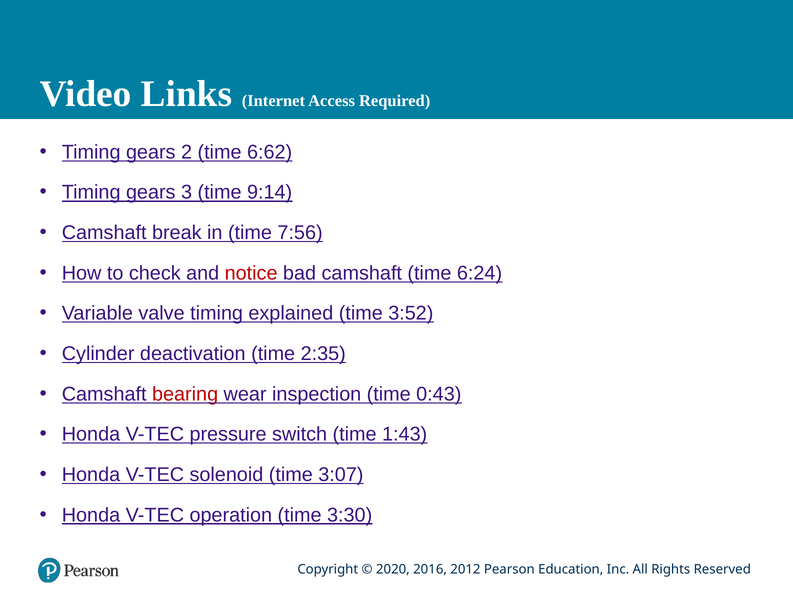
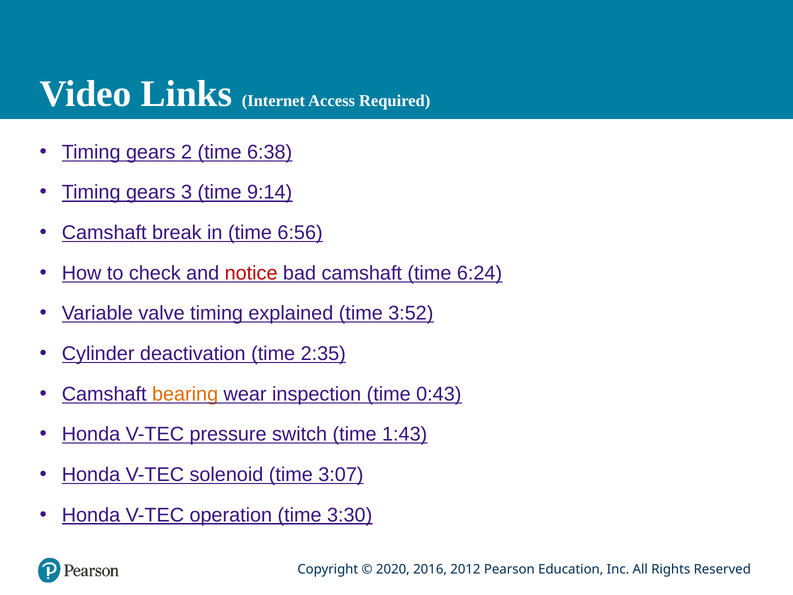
6:62: 6:62 -> 6:38 (270, 152)
7:56: 7:56 -> 6:56 (300, 233)
bearing colour: red -> orange (185, 394)
